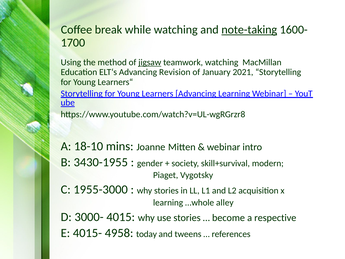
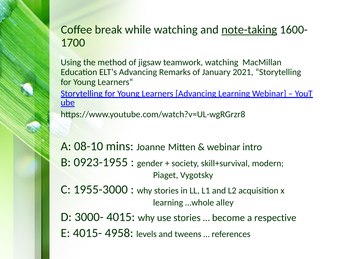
jigsaw underline: present -> none (150, 62)
Revision: Revision -> Remarks (175, 72)
18-10: 18-10 -> 08-10 (89, 146)
3430-1955: 3430-1955 -> 0923-1955 (101, 162)
today: today -> levels (147, 234)
